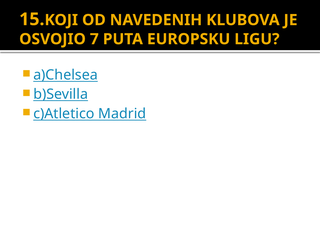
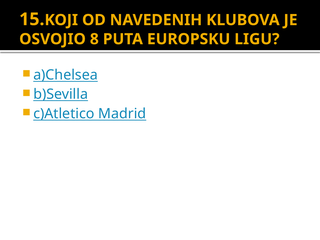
7: 7 -> 8 (94, 39)
